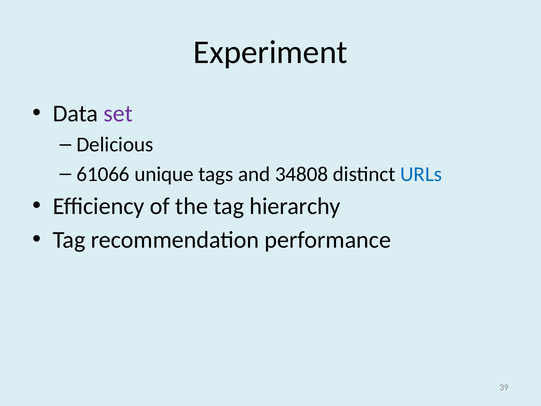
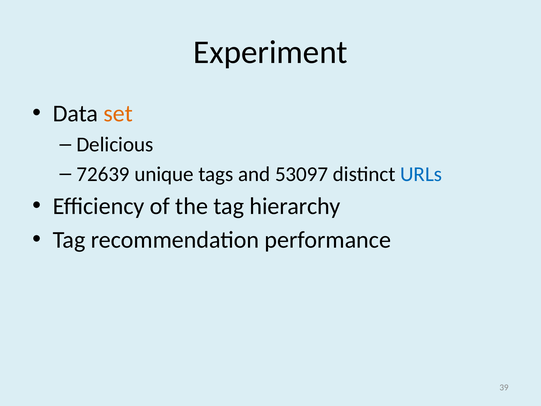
set colour: purple -> orange (118, 113)
61066: 61066 -> 72639 (103, 174)
34808: 34808 -> 53097 (302, 174)
